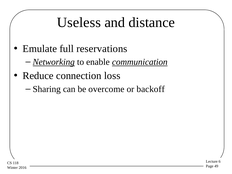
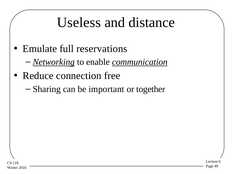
loss: loss -> free (112, 76)
overcome: overcome -> important (106, 89)
backoff: backoff -> together (151, 89)
